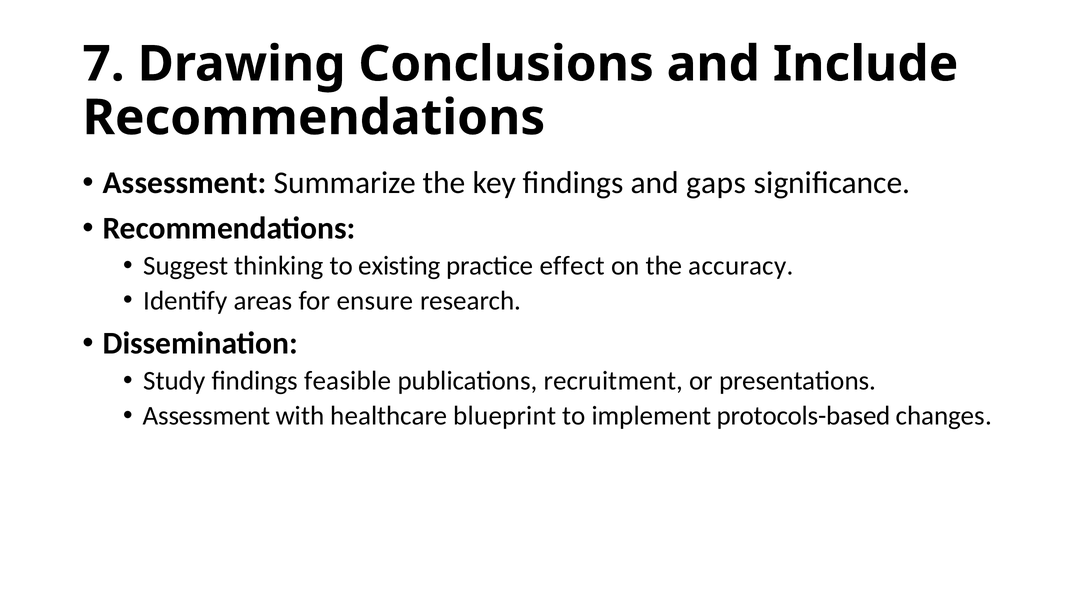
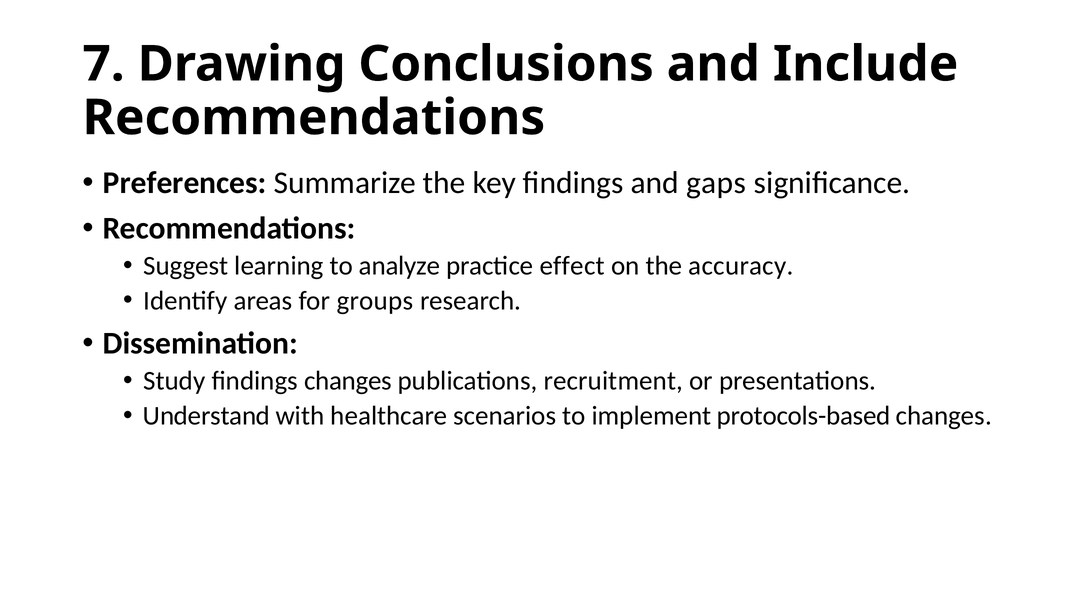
Assessment: Assessment -> Preferences (185, 183)
thinking: thinking -> learning (279, 266)
existing: existing -> analyze (400, 266)
ensure: ensure -> groups (375, 300)
findings feasible: feasible -> changes (348, 381)
Assessment: Assessment -> Understand (207, 415)
blueprint: blueprint -> scenarios (505, 415)
